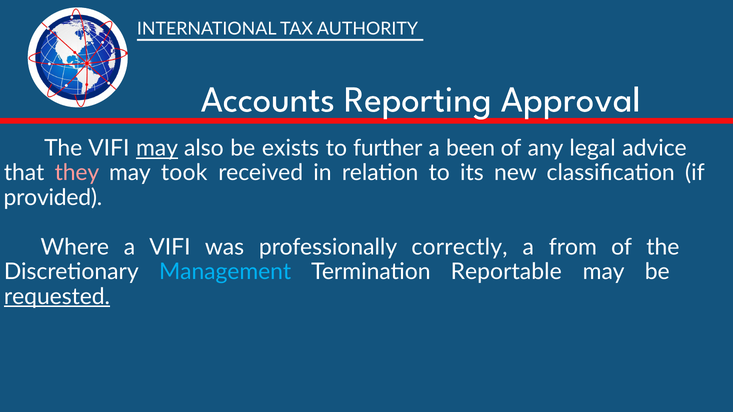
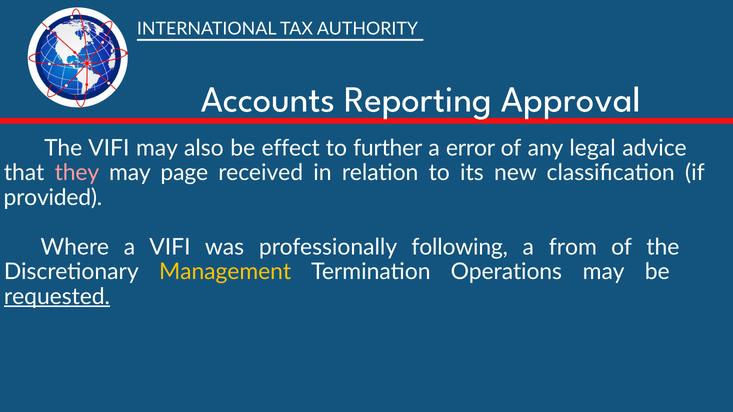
may underline: present -> none (157, 148)
exists: exists -> effect (291, 148)
been: been -> error (471, 148)
took: took -> page (184, 173)
correctly: correctly -> following (460, 247)
Management colour: light blue -> yellow (225, 272)
Reportable: Reportable -> Operations (506, 272)
